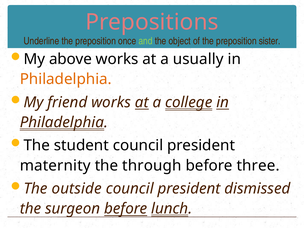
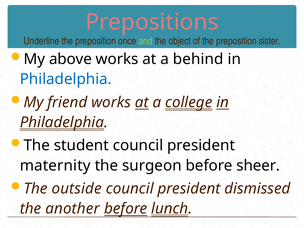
usually: usually -> behind (198, 59)
Philadelphia colour: orange -> blue (66, 79)
through: through -> surgeon (152, 165)
three: three -> sheer (258, 165)
surgeon: surgeon -> another (72, 209)
